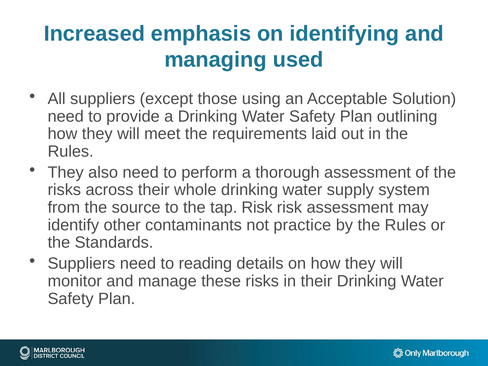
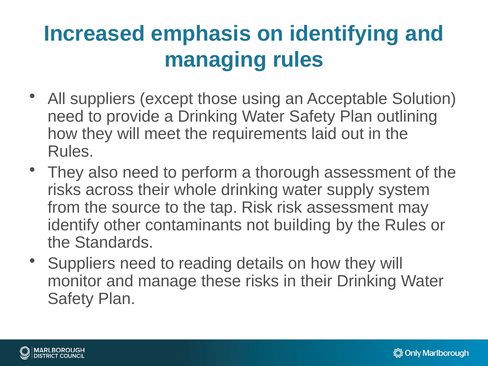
managing used: used -> rules (298, 60)
practice: practice -> building (302, 225)
